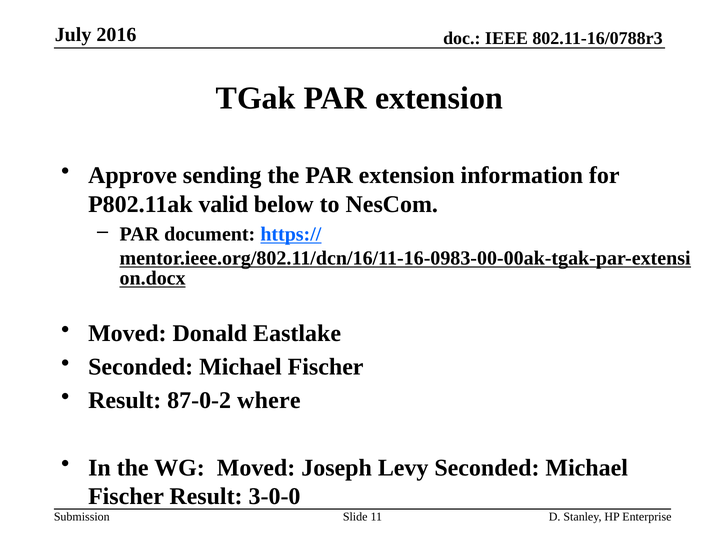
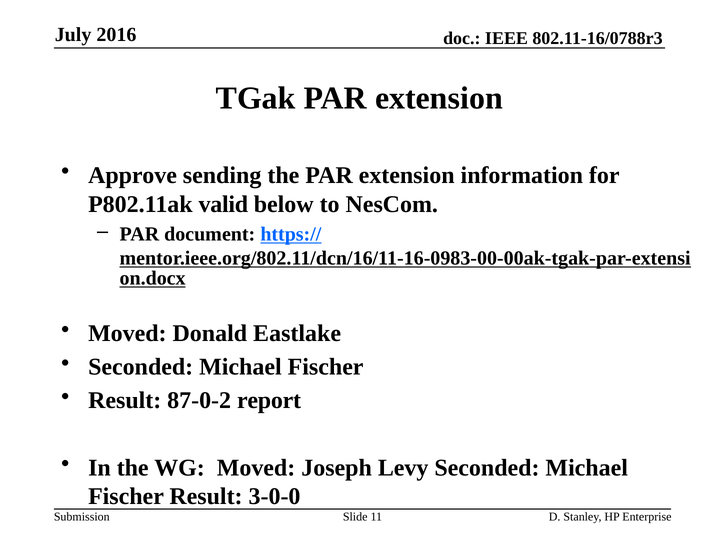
where: where -> report (269, 401)
